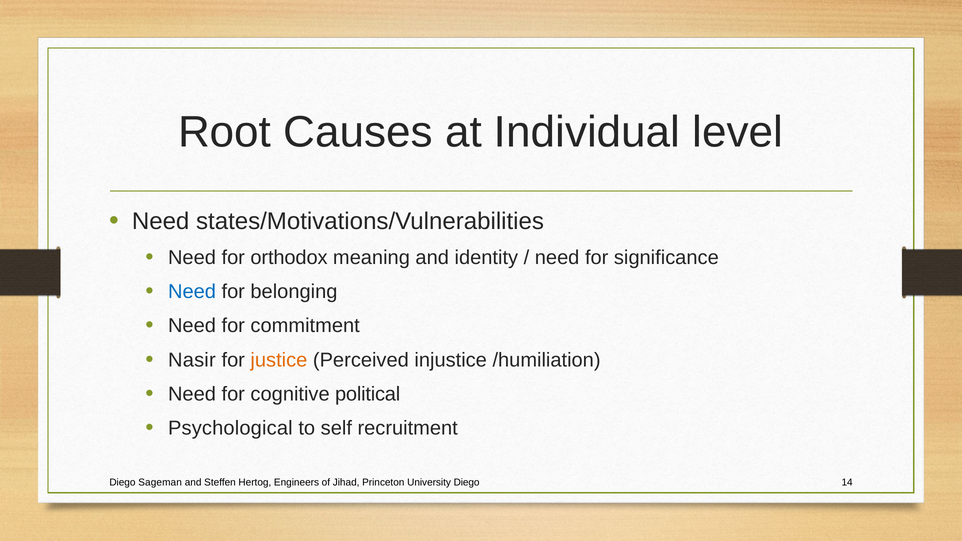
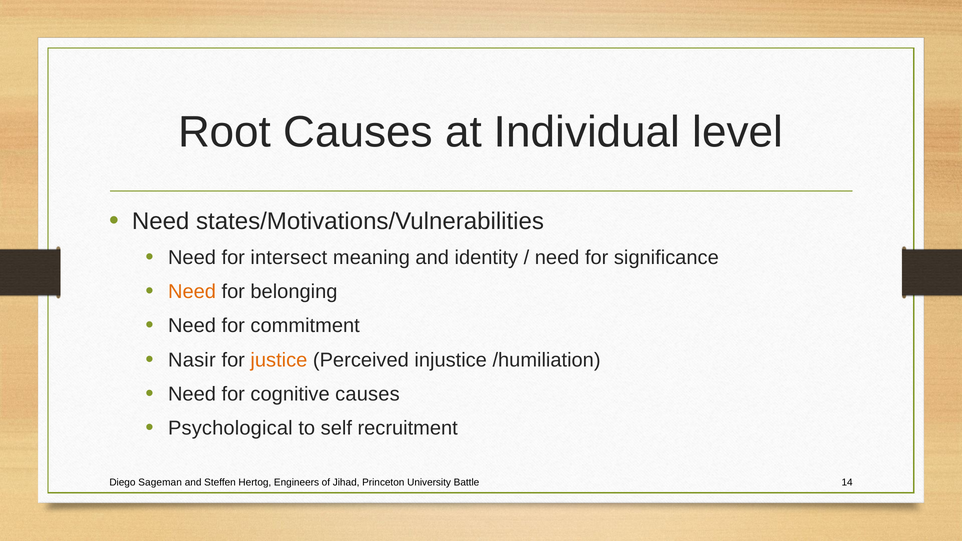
orthodox: orthodox -> intersect (289, 258)
Need colour: blue -> orange (192, 292)
cognitive political: political -> causes (367, 394)
University Diego: Diego -> Battle (467, 483)
